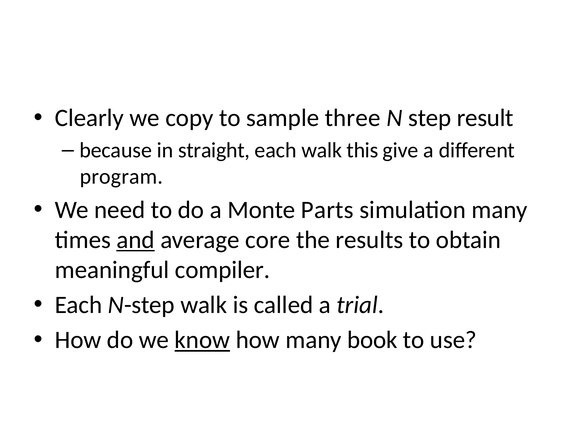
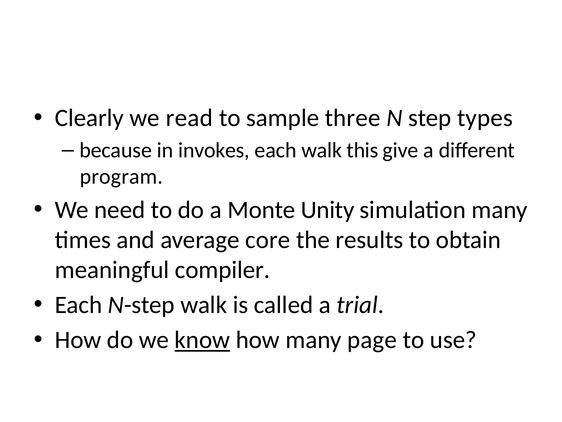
copy: copy -> read (189, 118)
result: result -> types (485, 118)
straight: straight -> invokes (214, 150)
Parts: Parts -> Unity (328, 210)
and underline: present -> none (136, 240)
book: book -> page (372, 340)
